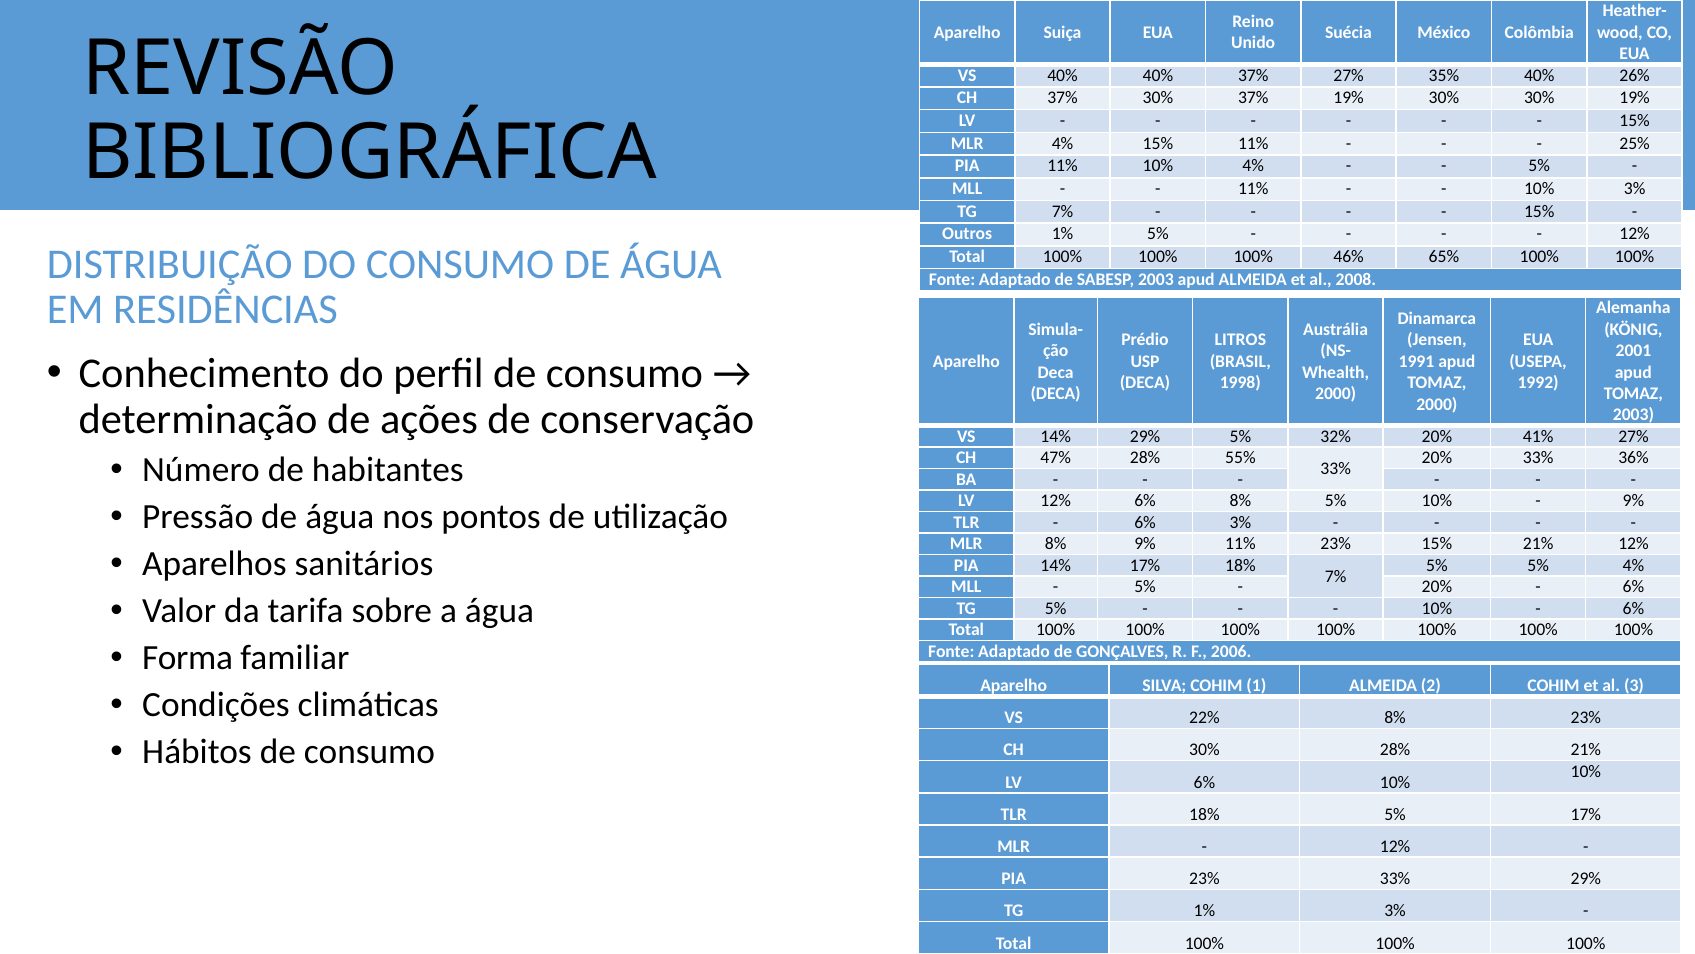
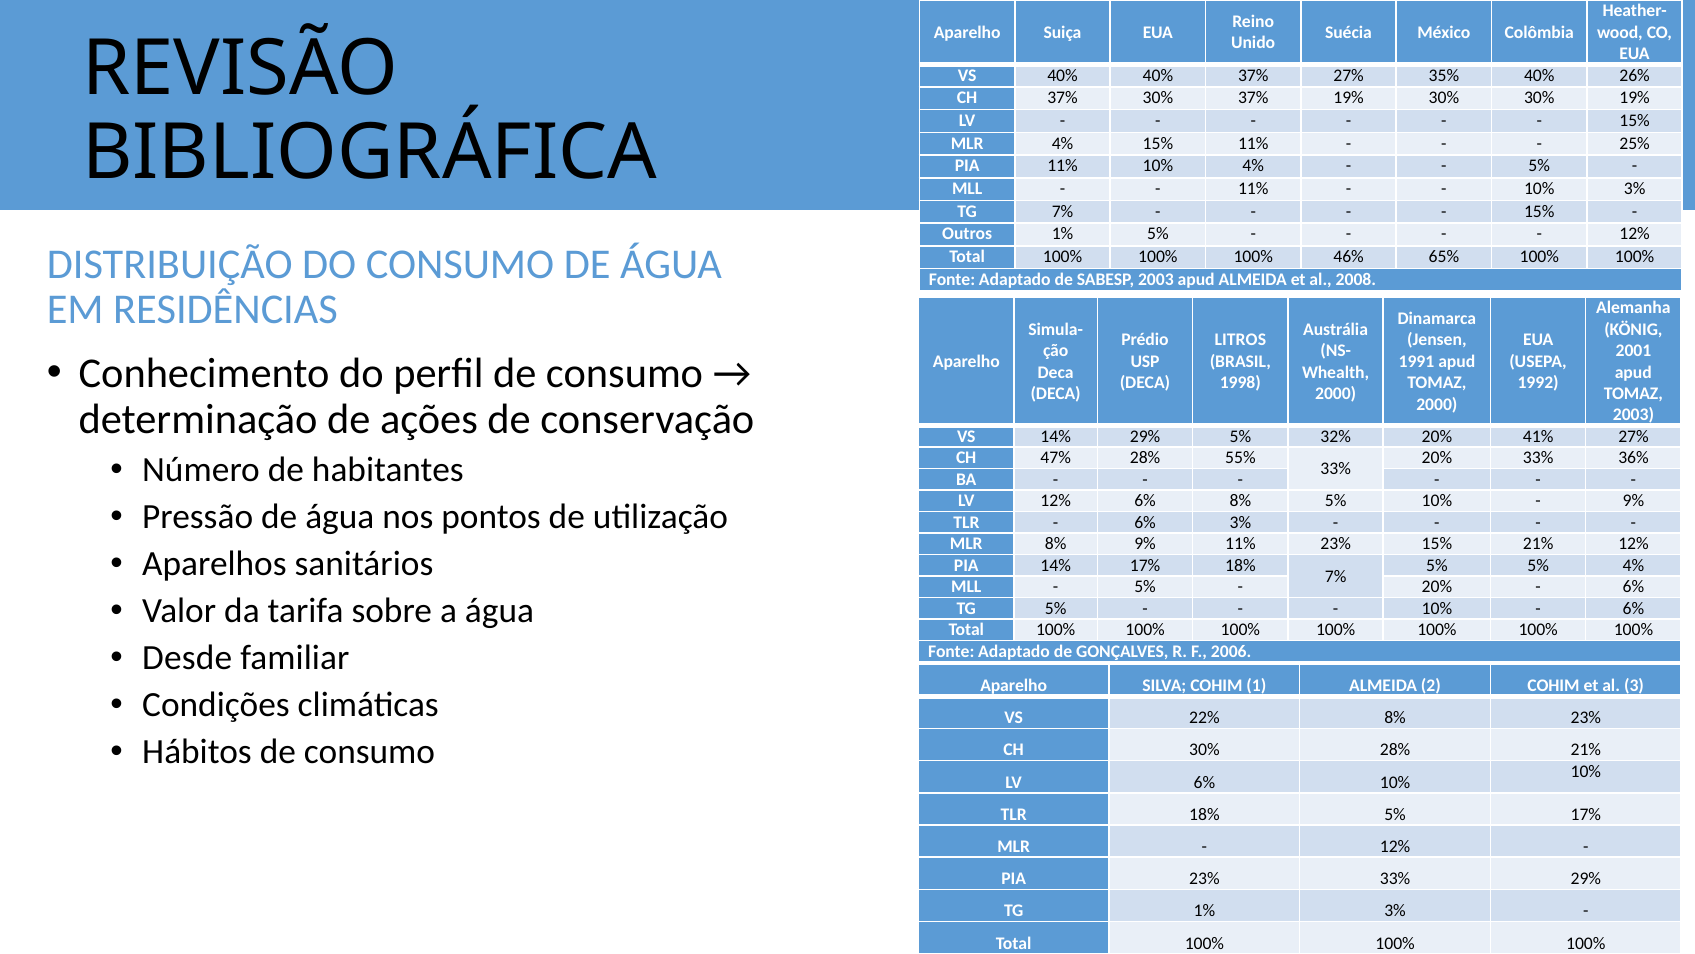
Forma: Forma -> Desde (187, 658)
